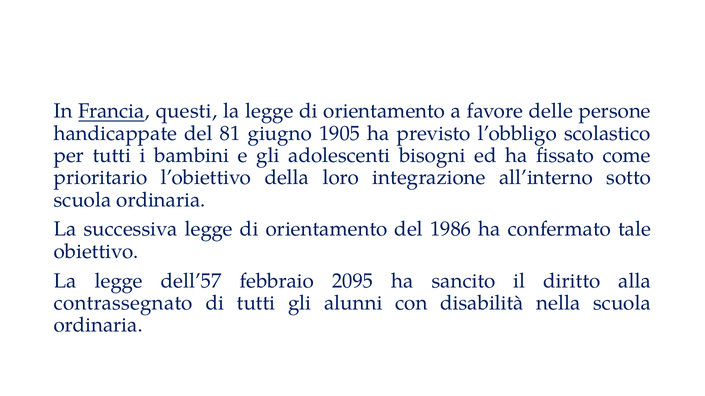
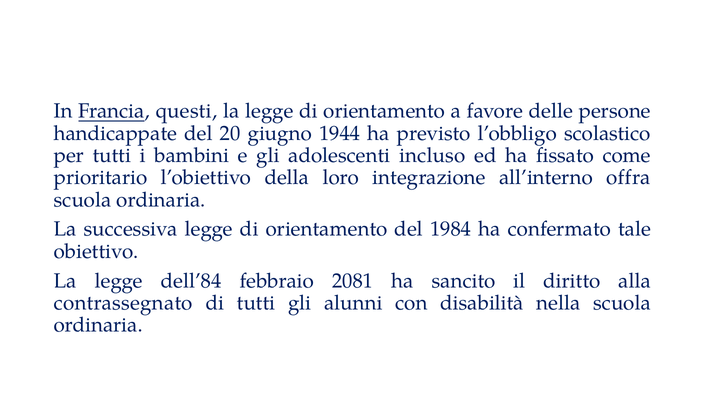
81: 81 -> 20 (230, 134)
1905: 1905 -> 1944 (340, 134)
bisogni: bisogni -> incluso (432, 156)
sotto: sotto -> offra (629, 178)
1986: 1986 -> 1984 (451, 230)
dell’57: dell’57 -> dell’84 (191, 281)
2095: 2095 -> 2081 (353, 281)
